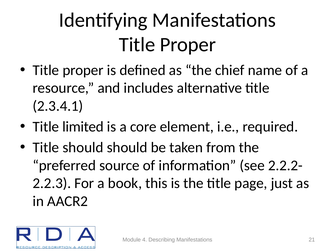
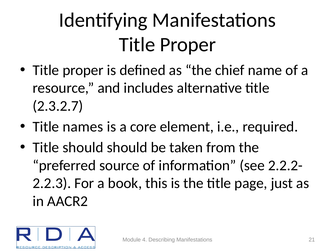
2.3.4.1: 2.3.4.1 -> 2.3.2.7 (58, 106)
limited: limited -> names (83, 127)
